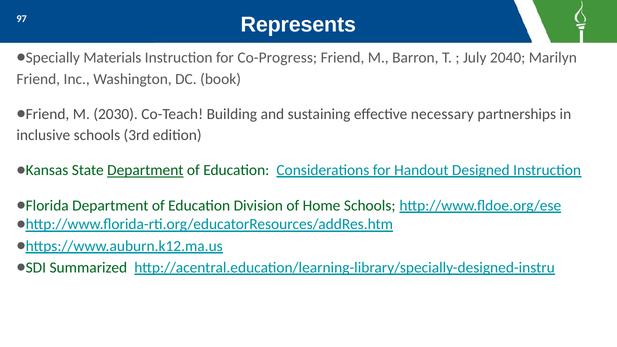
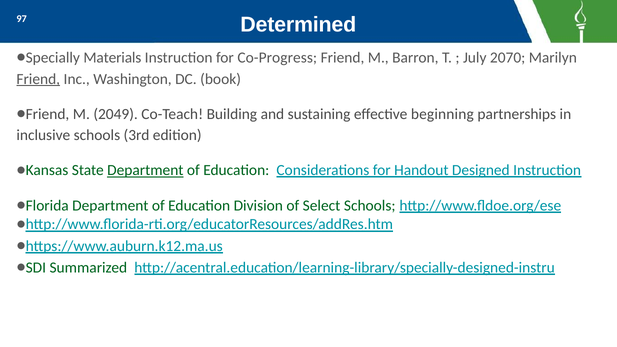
Represents: Represents -> Determined (298, 25)
2040: 2040 -> 2070 (508, 58)
Friend underline: none -> present (38, 79)
2030: 2030 -> 2049 (116, 114)
necessary: necessary -> beginning (442, 114)
Home: Home -> Select (322, 206)
